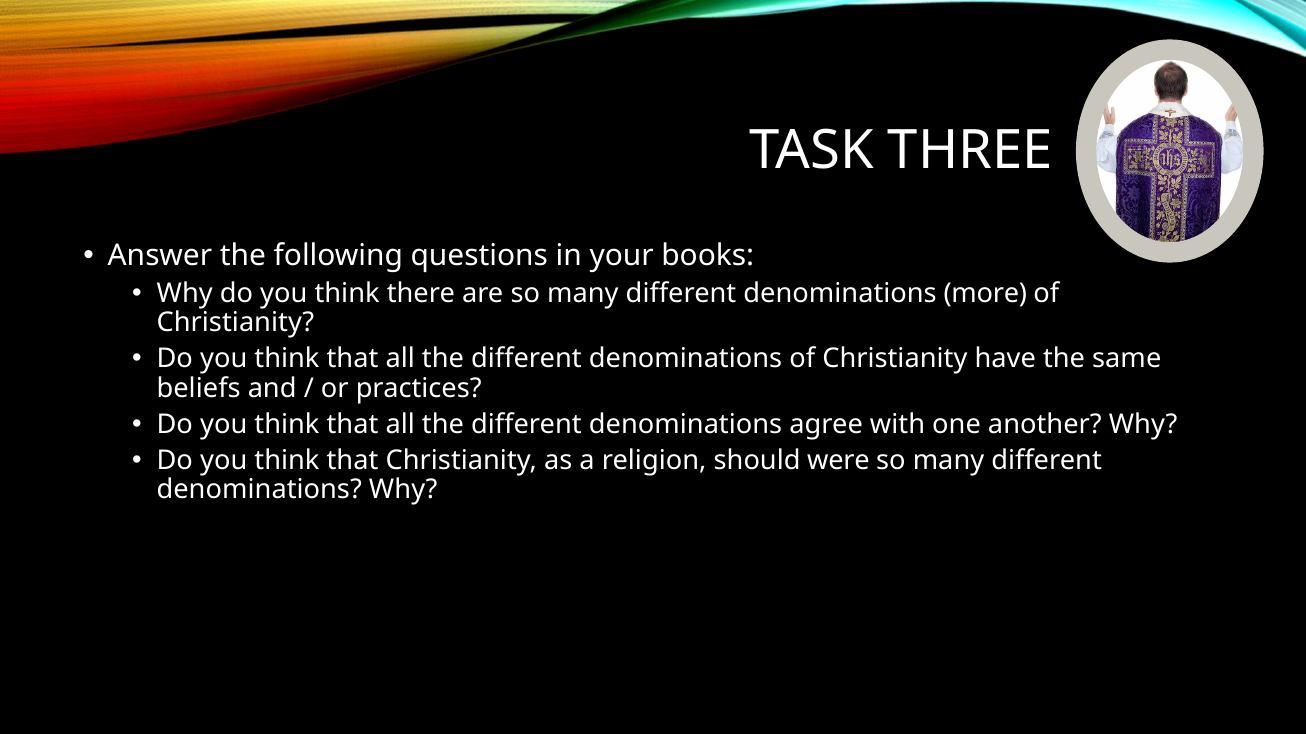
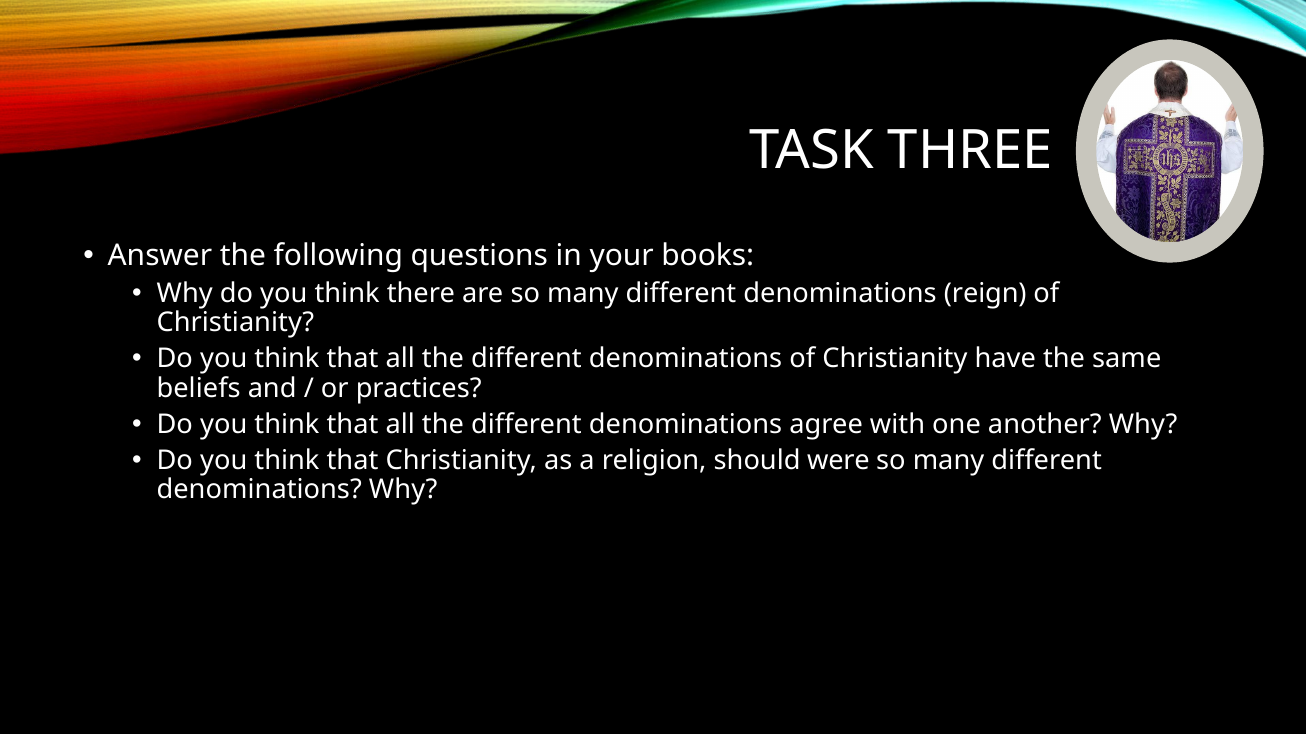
more: more -> reign (985, 294)
